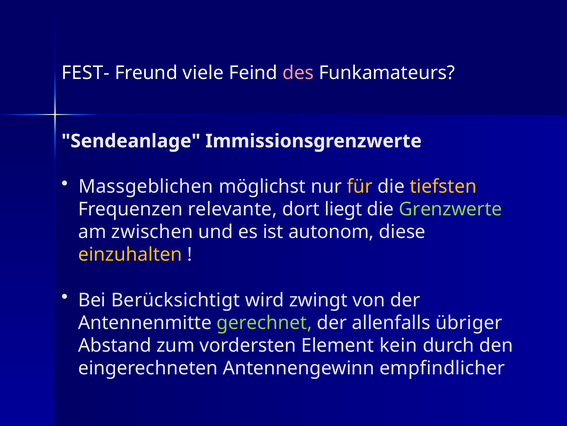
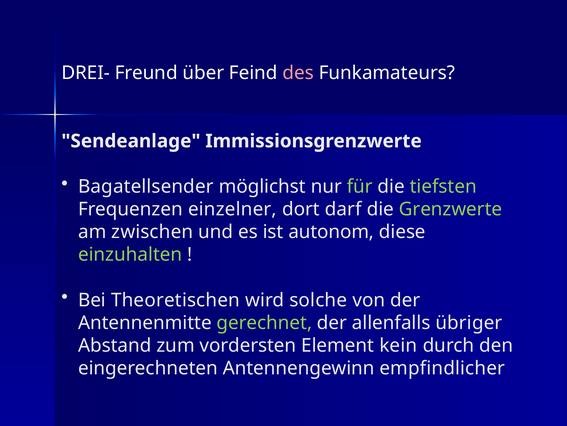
FEST-: FEST- -> DREI- (86, 73)
viele: viele -> über (203, 73)
Massgeblichen: Massgeblichen -> Bagatellsender (146, 186)
für colour: yellow -> light green (360, 186)
tiefsten colour: yellow -> light green (443, 186)
relevante: relevante -> einzelner (232, 209)
liegt: liegt -> darf (343, 209)
einzuhalten colour: yellow -> light green (130, 254)
Berücksichtigt: Berücksichtigt -> Theoretischen (176, 300)
zwingt: zwingt -> solche (318, 300)
